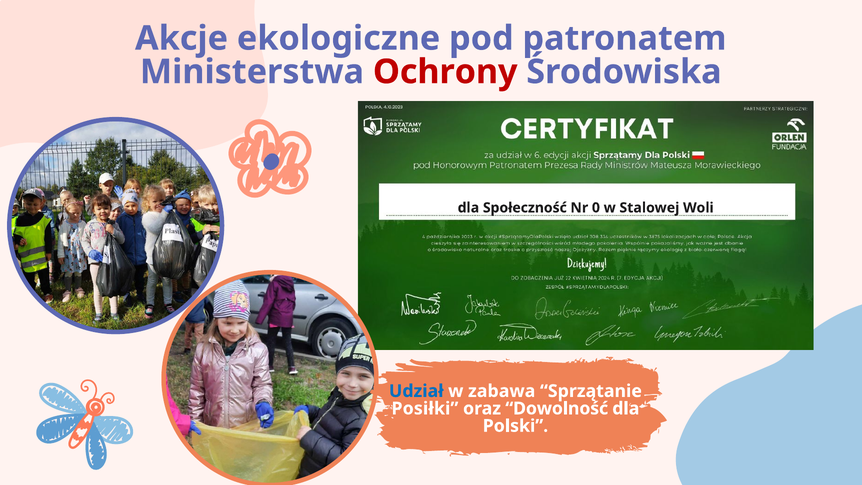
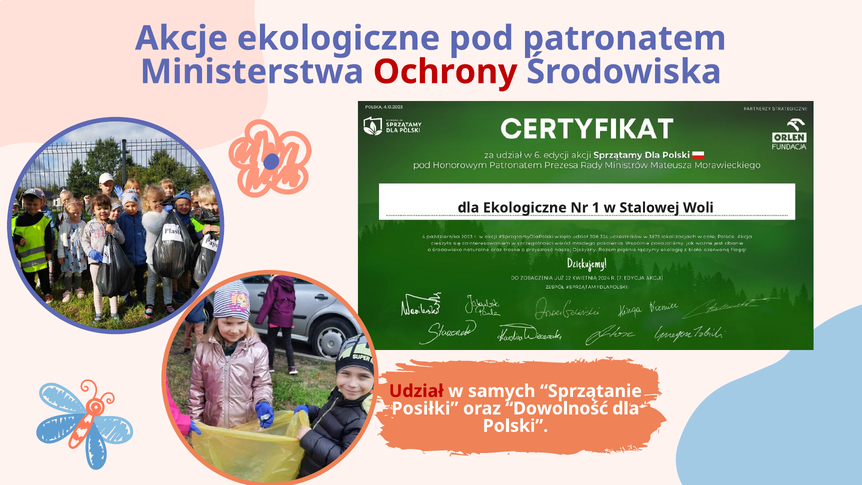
dla Społeczność: Społeczność -> Ekologiczne (525, 208)
0: 0 -> 1 (596, 208)
Udział colour: blue -> red (416, 391)
zabawa: zabawa -> samych (502, 391)
